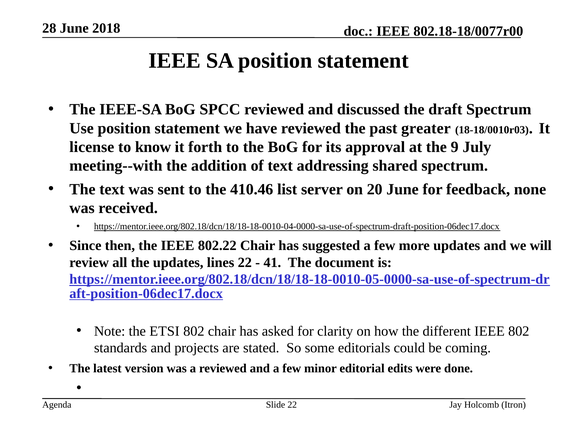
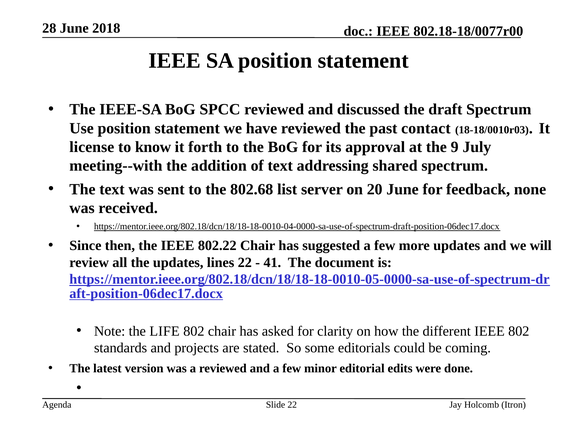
greater: greater -> contact (426, 128)
410.46: 410.46 -> 802.68 (252, 189)
ETSI: ETSI -> LIFE (165, 331)
